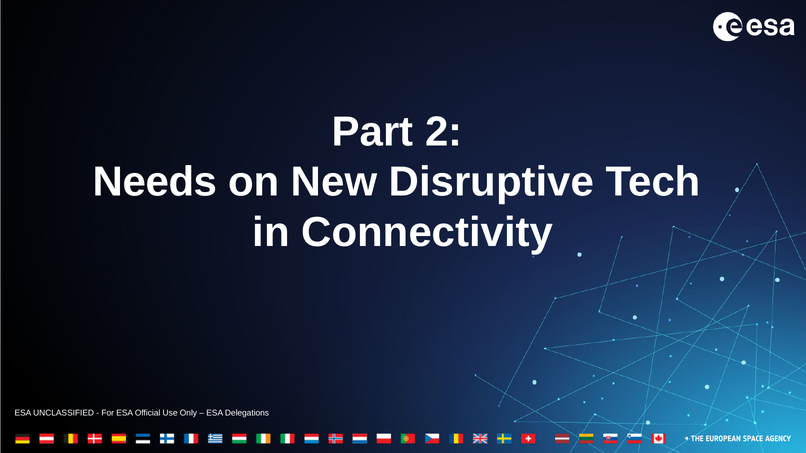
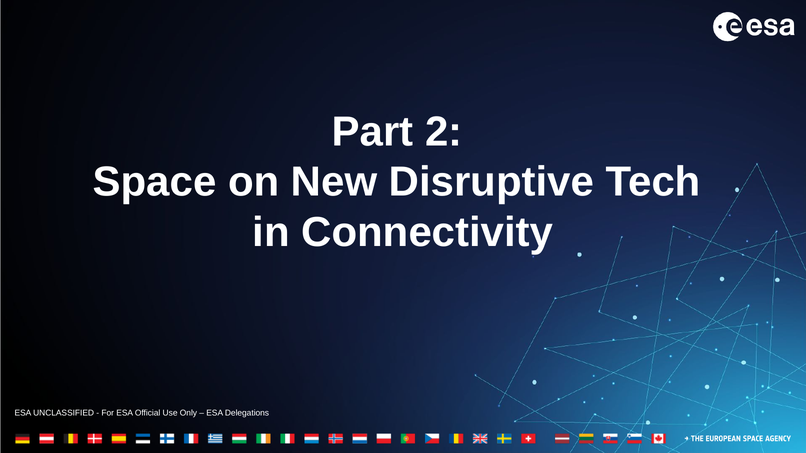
Needs: Needs -> Space (155, 182)
